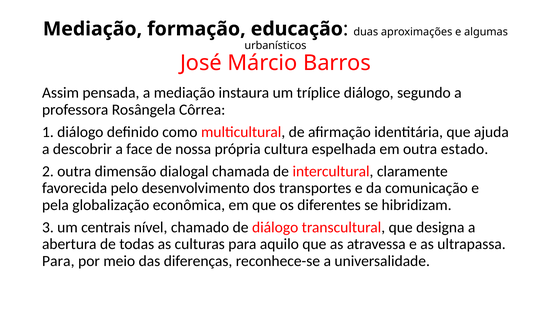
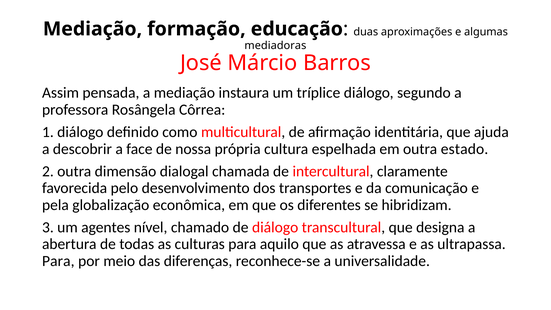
urbanísticos: urbanísticos -> mediadoras (275, 45)
centrais: centrais -> agentes (106, 227)
